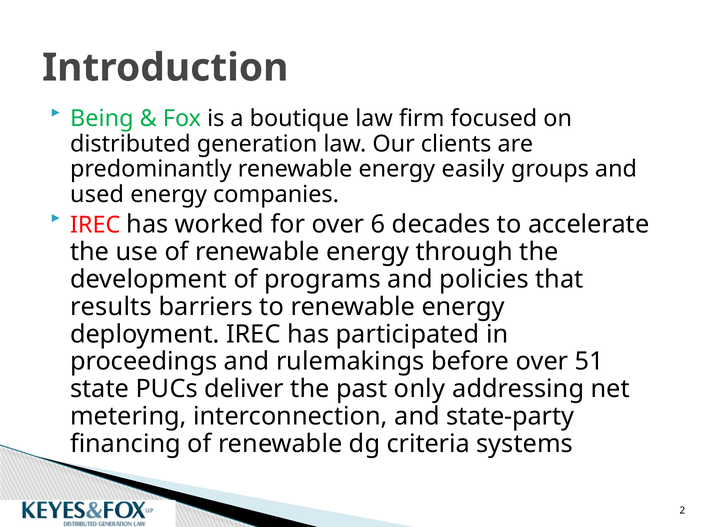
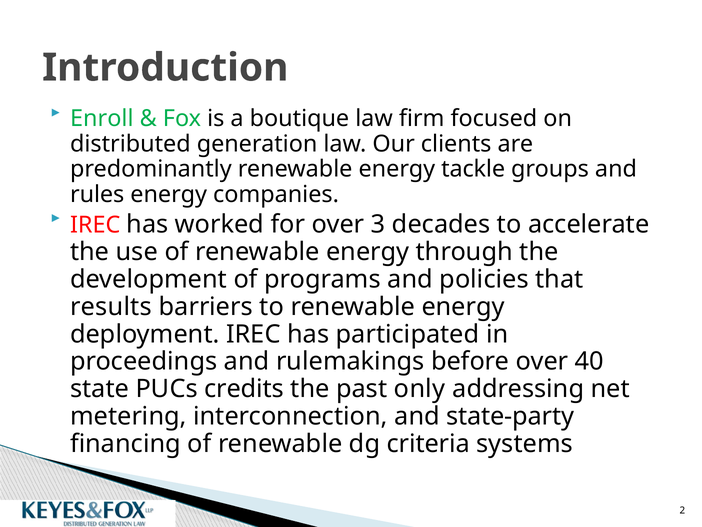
Being: Being -> Enroll (102, 119)
easily: easily -> tackle (473, 169)
used: used -> rules (97, 194)
6: 6 -> 3 (378, 224)
51: 51 -> 40 (589, 361)
deliver: deliver -> credits (244, 389)
